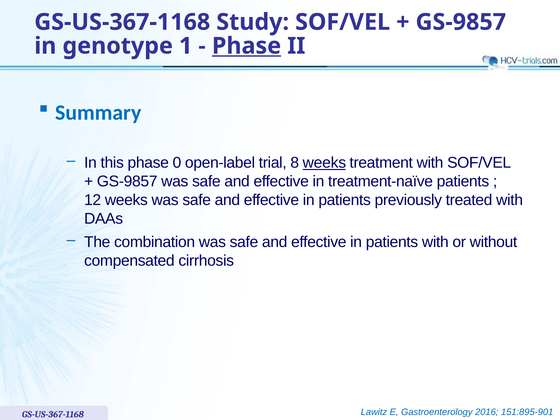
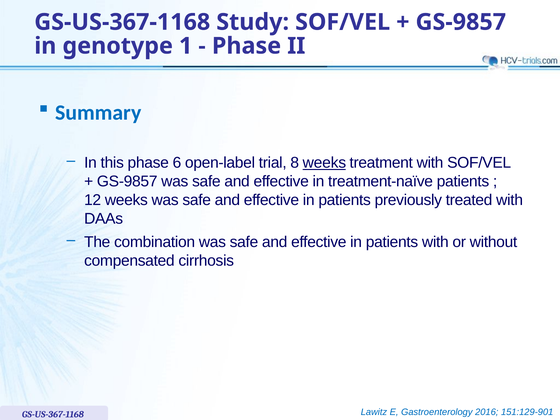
Phase underline: present -> none (247, 46)
0: 0 -> 6 (177, 163)
151:895-901: 151:895-901 -> 151:129-901 (527, 412)
